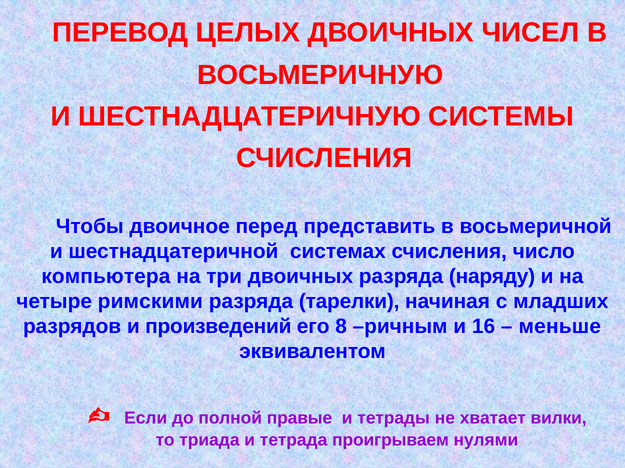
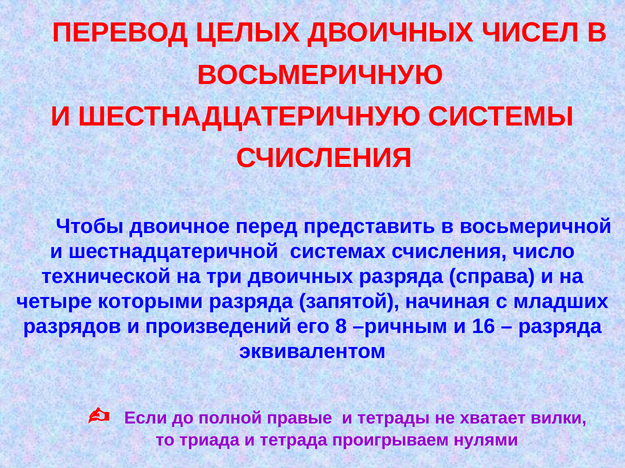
компьютера: компьютера -> технической (106, 277)
наряду: наряду -> справа (492, 277)
римскими: римскими -> которыми (150, 302)
тарелки: тарелки -> запятой (349, 302)
меньше: меньше -> разряда (560, 327)
